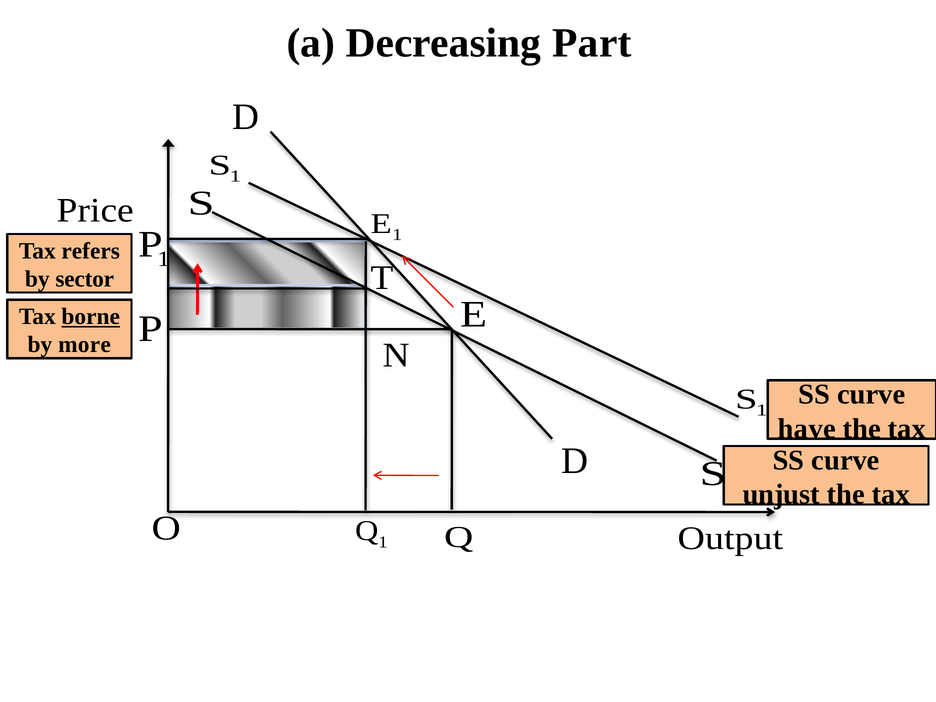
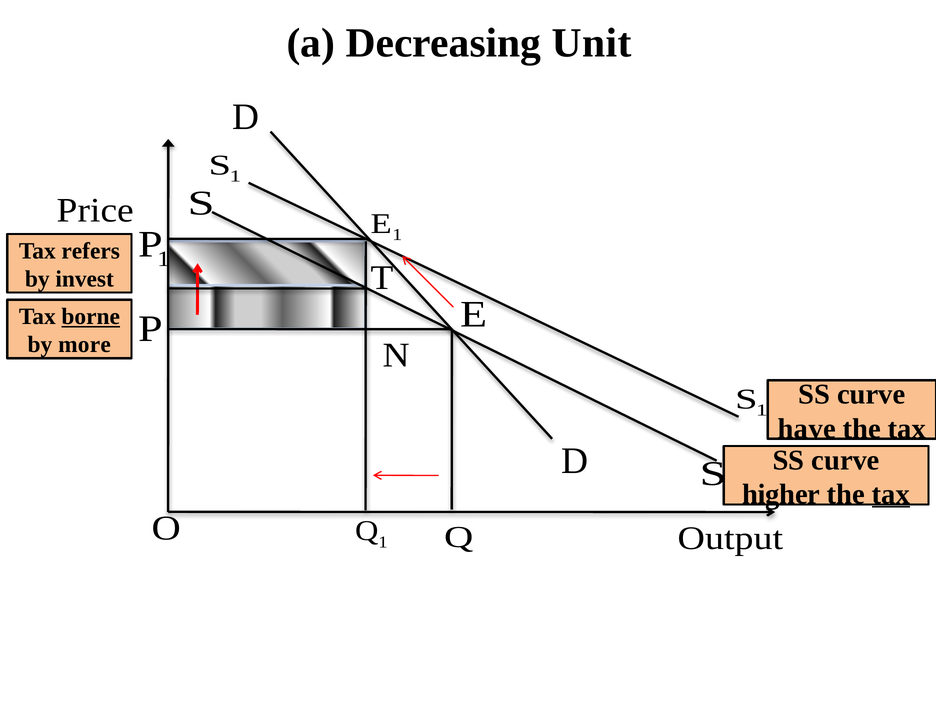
Part: Part -> Unit (592, 43)
sector: sector -> invest (85, 279)
unjust: unjust -> higher (781, 494)
tax underline: none -> present (891, 494)
